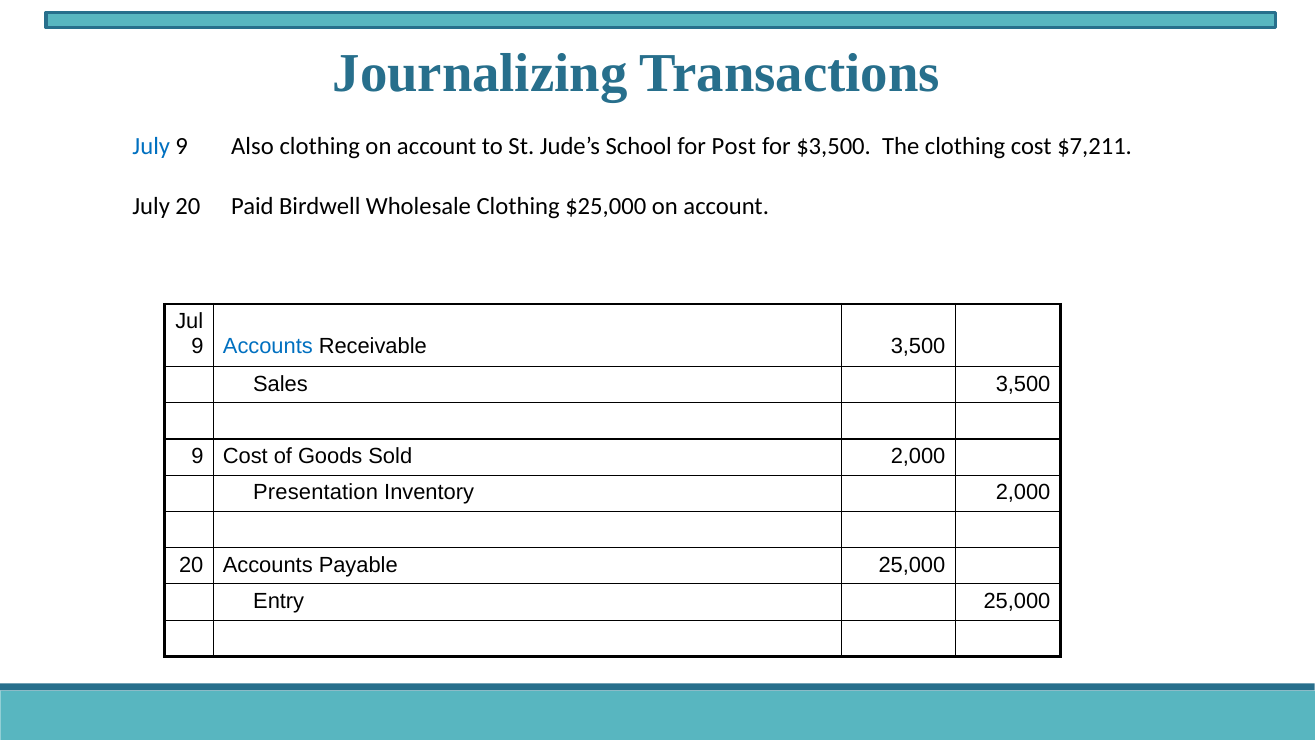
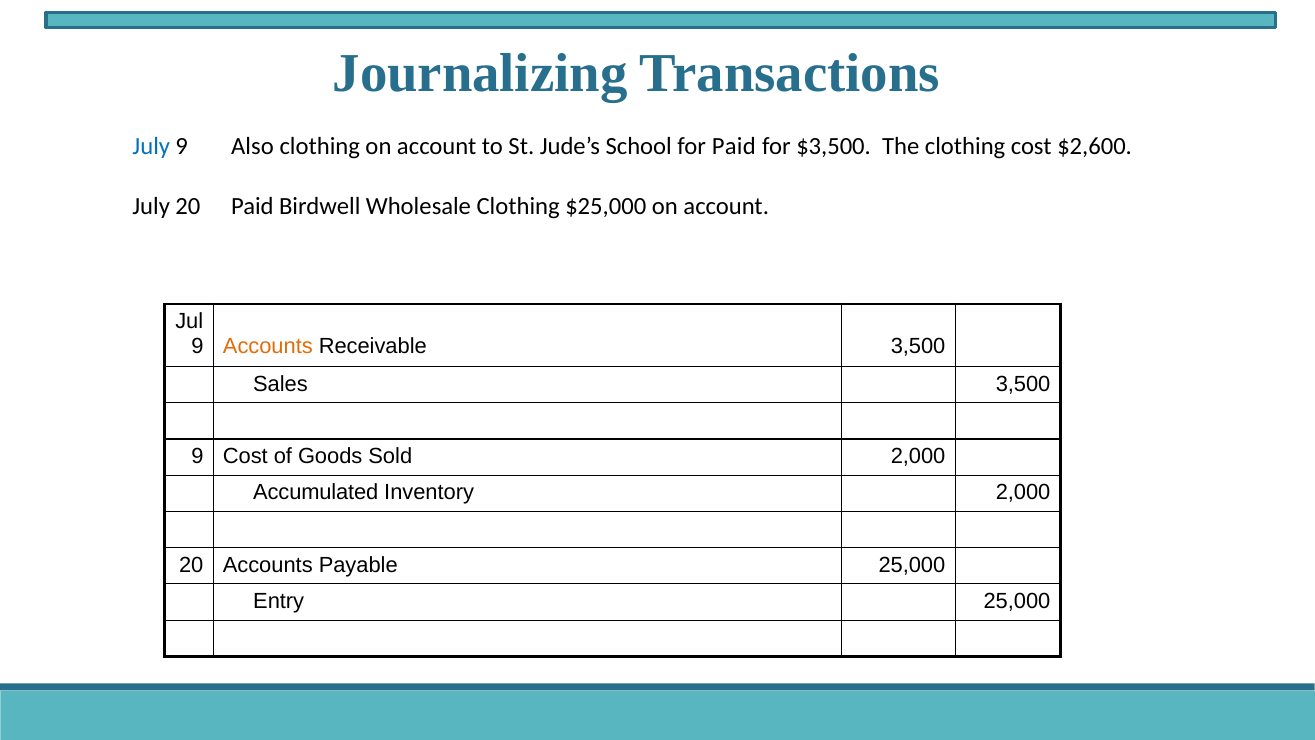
for Post: Post -> Paid (734, 147)
$7,211: $7,211 -> $2,600 (1095, 147)
Accounts colour: blue -> orange (268, 346)
Presentation: Presentation -> Accumulated (316, 492)
